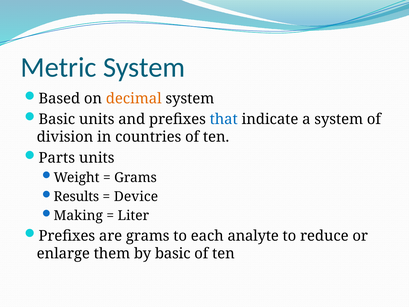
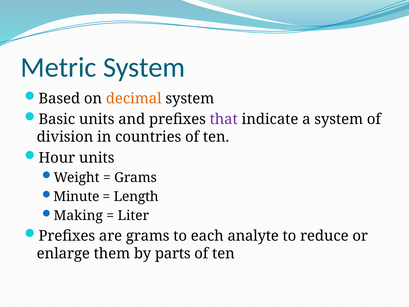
that colour: blue -> purple (224, 119)
Parts: Parts -> Hour (57, 158)
Results: Results -> Minute (76, 196)
Device: Device -> Length (136, 196)
by basic: basic -> parts (173, 253)
